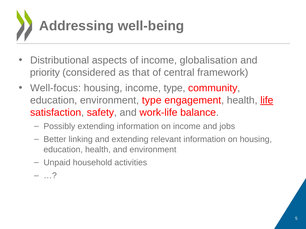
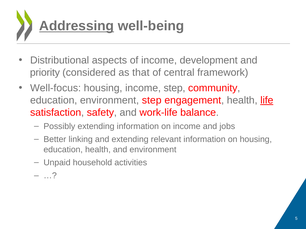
Addressing underline: none -> present (77, 26)
globalisation: globalisation -> development (209, 60)
income type: type -> step (175, 88)
environment type: type -> step (152, 100)
